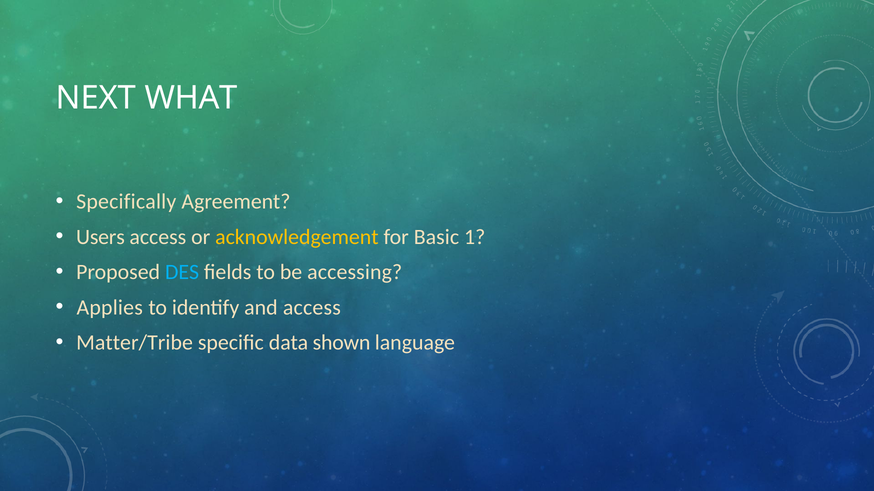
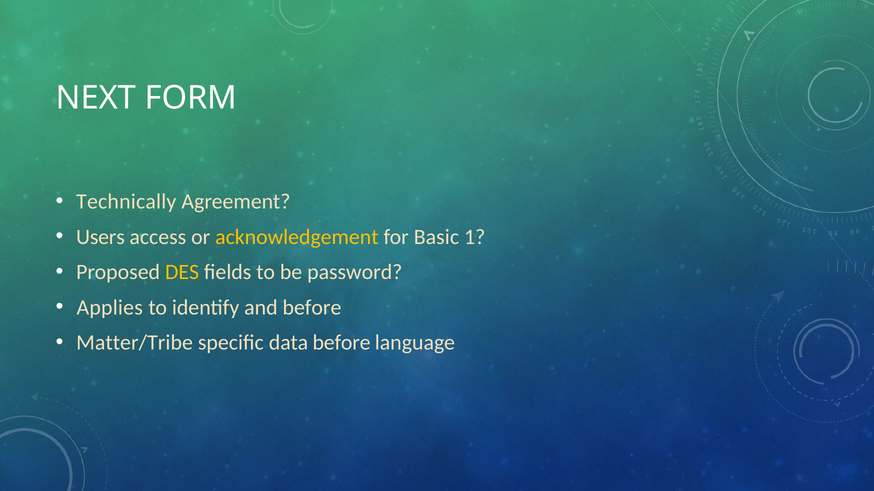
WHAT: WHAT -> FORM (191, 98)
Specifically: Specifically -> Technically (126, 202)
DES colour: light blue -> yellow (182, 273)
accessing: accessing -> password (355, 273)
and access: access -> before (312, 308)
data shown: shown -> before (342, 343)
